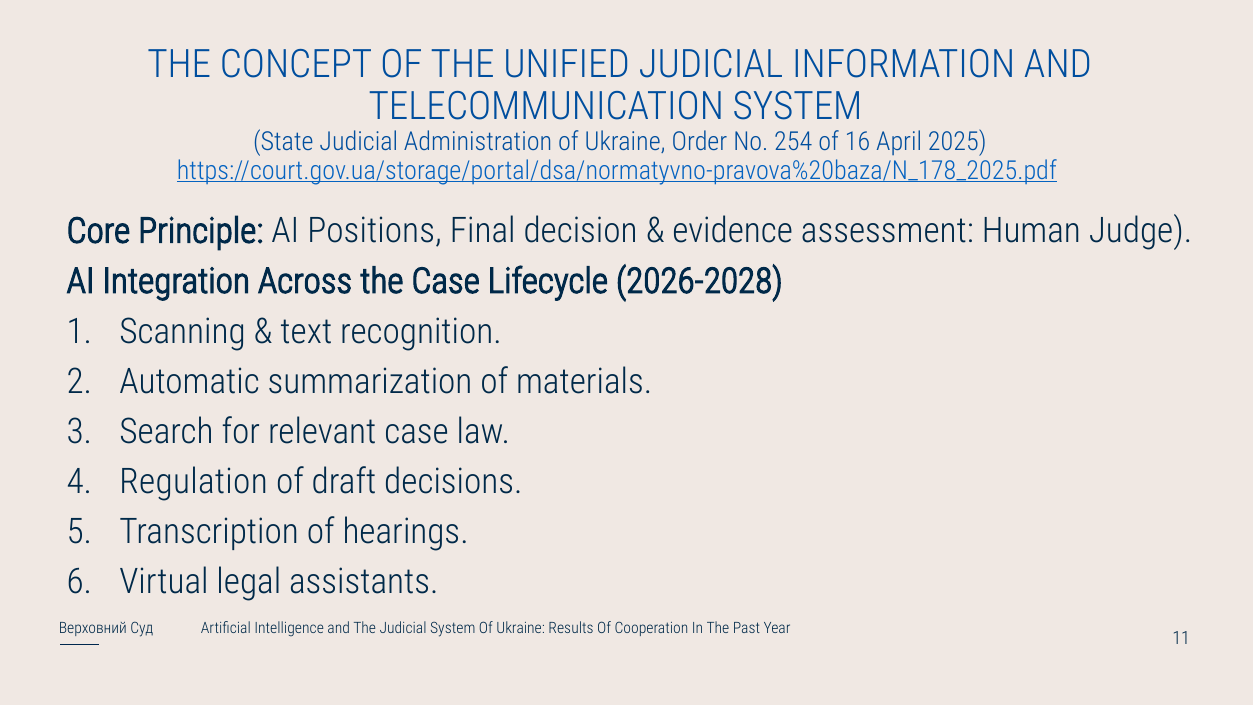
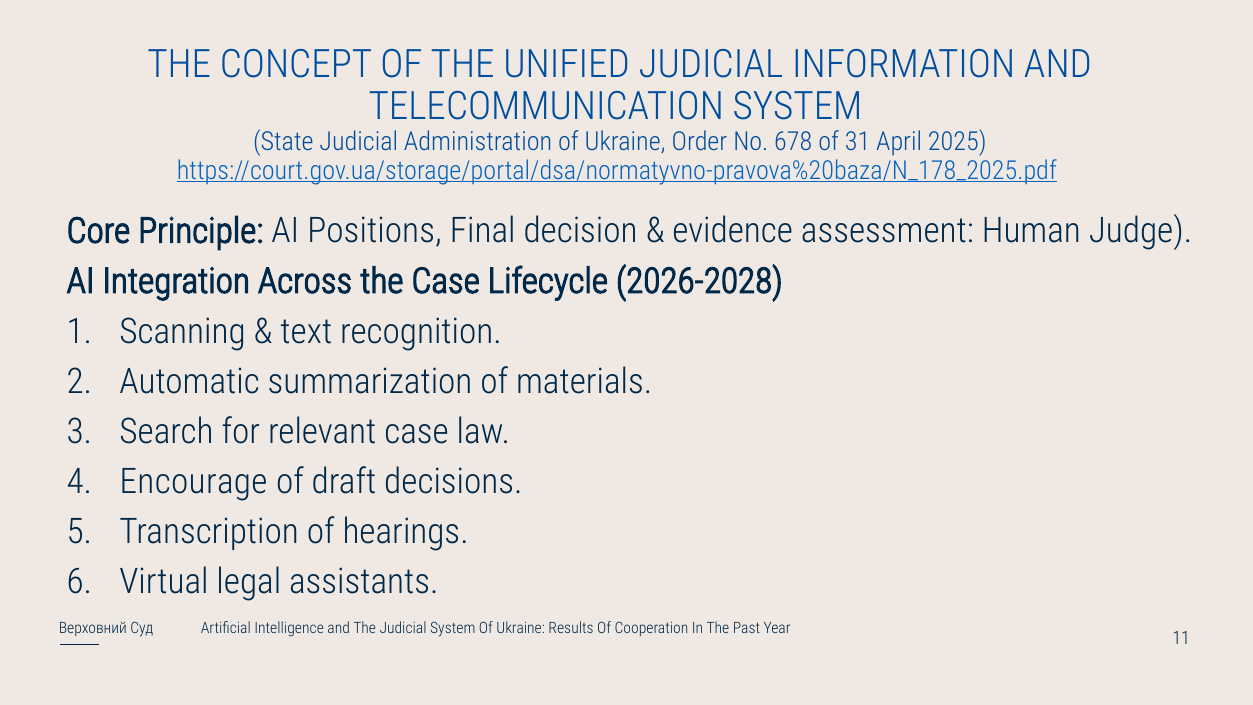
254: 254 -> 678 (793, 142)
16: 16 -> 31 (858, 142)
Regulation: Regulation -> Encourage (194, 482)
